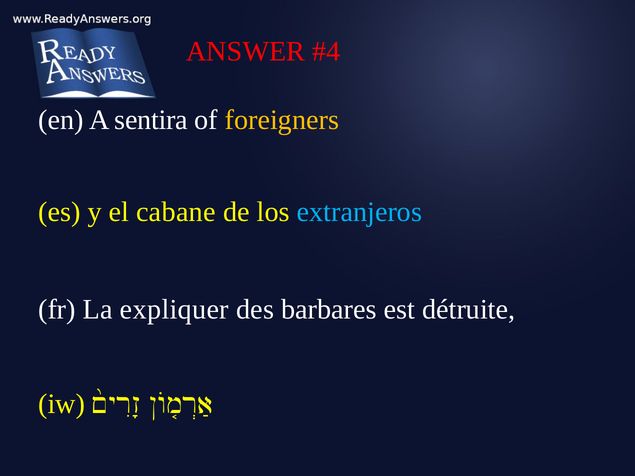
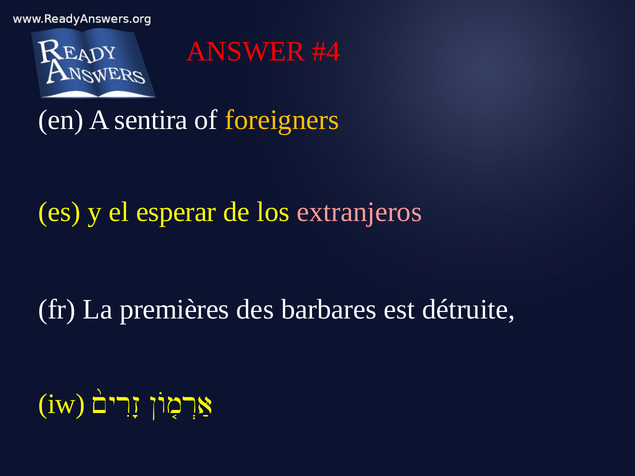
cabane: cabane -> esperar (176, 212)
extranjeros colour: light blue -> pink (359, 212)
expliquer: expliquer -> premières (175, 310)
